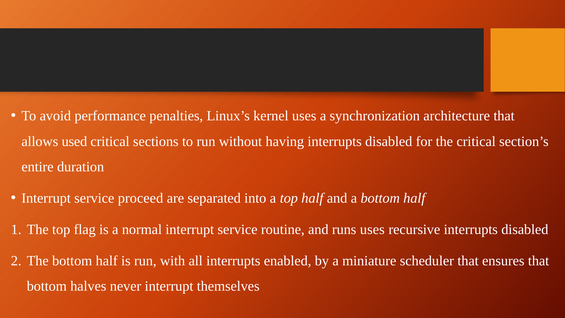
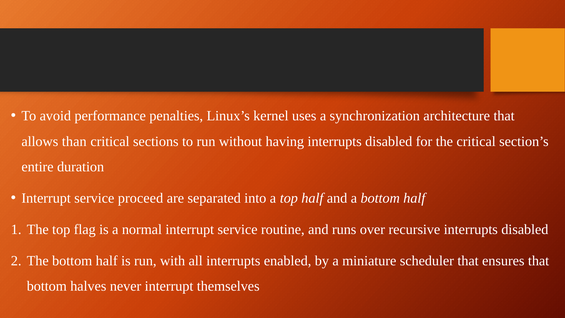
used: used -> than (74, 141)
runs uses: uses -> over (372, 229)
